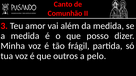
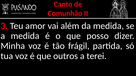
pelo: pelo -> terei (97, 56)
